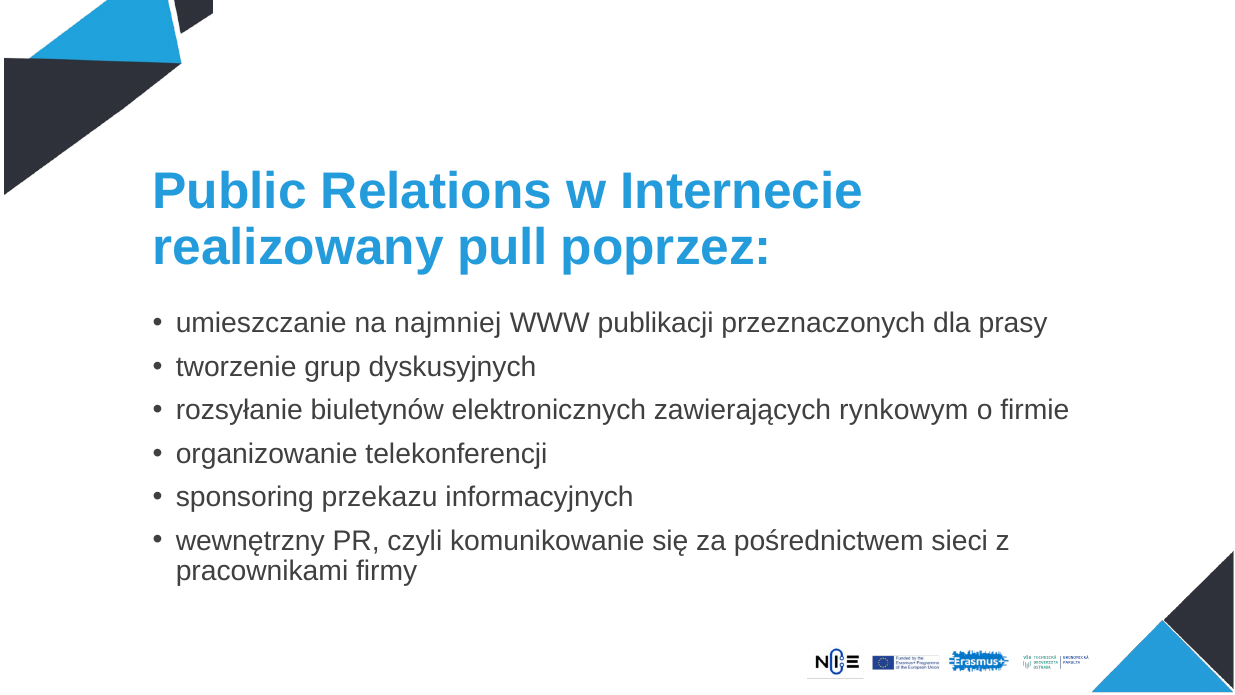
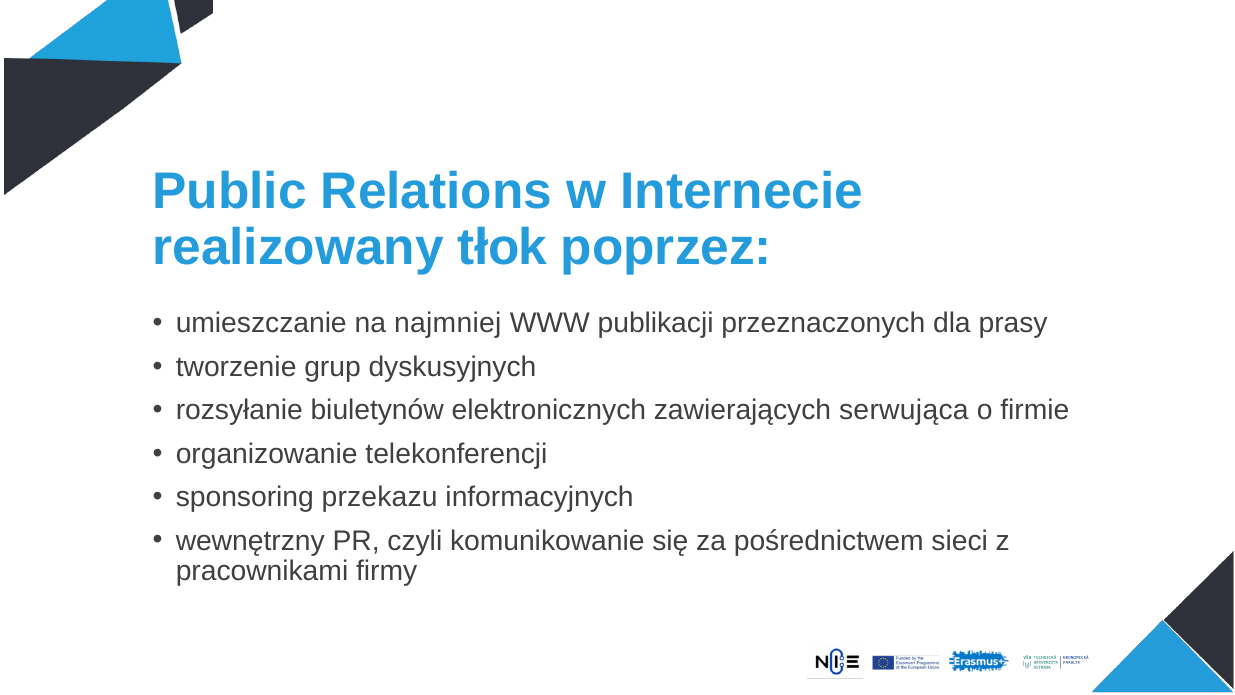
pull: pull -> tłok (503, 247)
rynkowym: rynkowym -> serwująca (904, 410)
